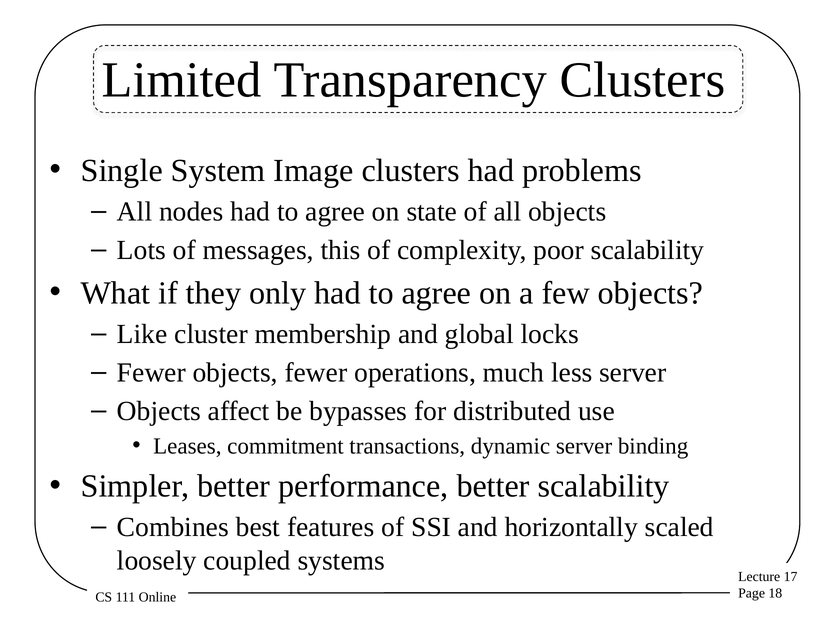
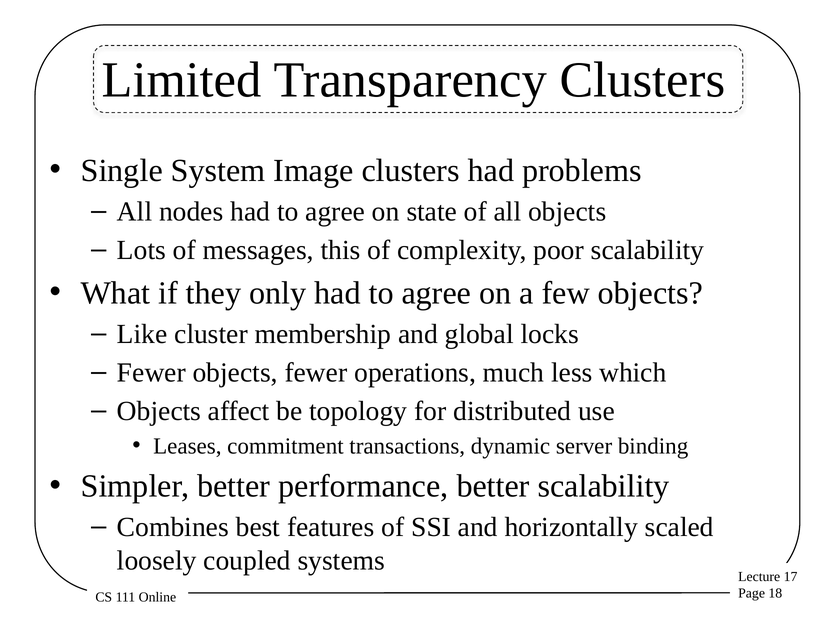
less server: server -> which (633, 373)
bypasses: bypasses -> topology (358, 411)
